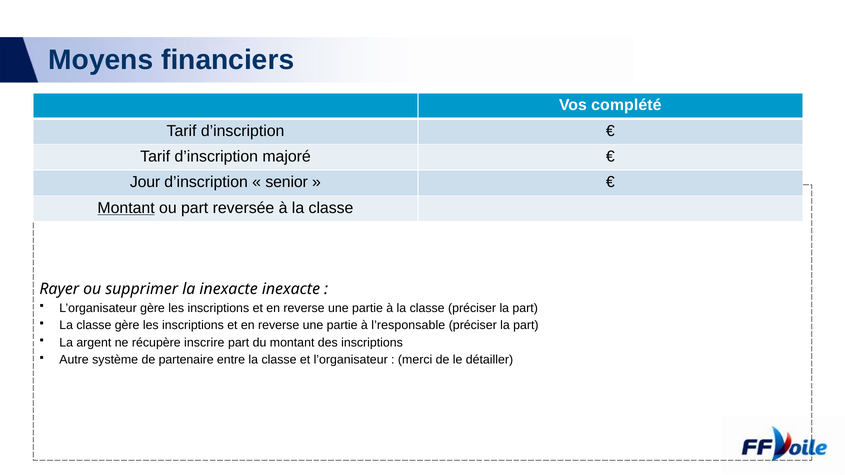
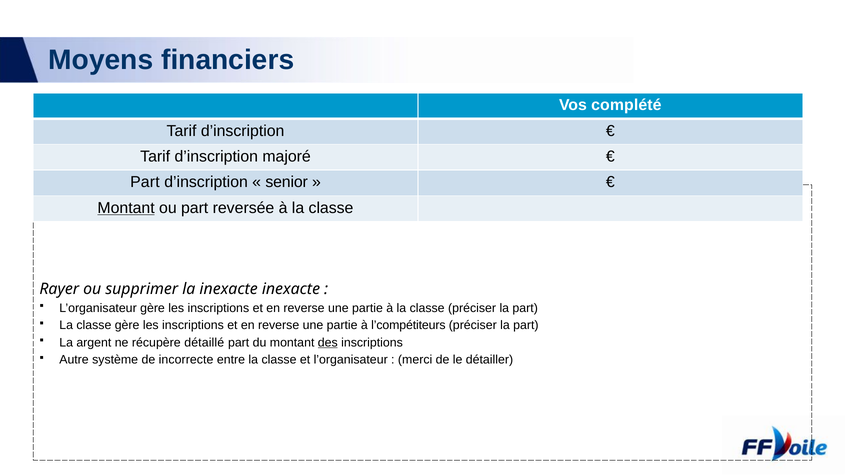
Jour: Jour -> Part (145, 182)
l’responsable: l’responsable -> l’compétiteurs (408, 325)
inscrire: inscrire -> détaillé (204, 343)
des underline: none -> present (328, 343)
partenaire: partenaire -> incorrecte (186, 360)
